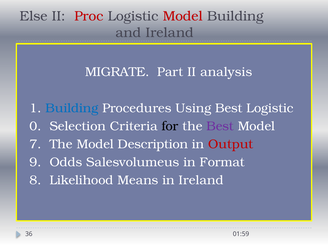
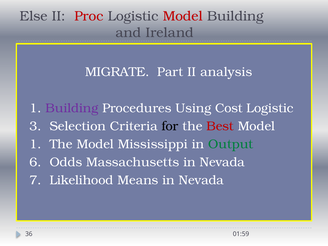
Building colour: blue -> purple (72, 108)
Using Best: Best -> Cost (229, 108)
0: 0 -> 3 (35, 126)
Best colour: purple -> red (220, 126)
7: 7 -> 1 (35, 144)
Description: Description -> Mississippi (153, 144)
Output colour: red -> green (231, 144)
9: 9 -> 6 (35, 162)
Salesvolumeus: Salesvolumeus -> Massachusetts (133, 162)
Format: Format -> Nevada (222, 162)
8: 8 -> 7 (35, 180)
Ireland: Ireland -> Nevada (201, 180)
